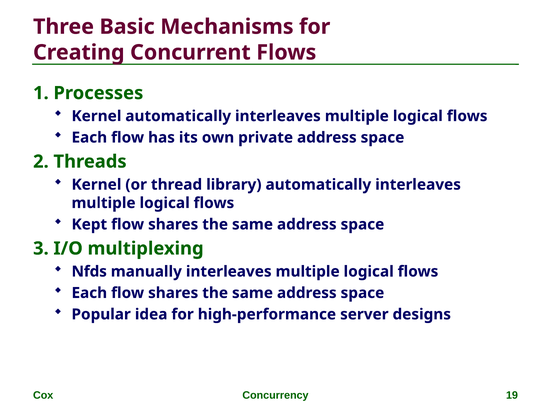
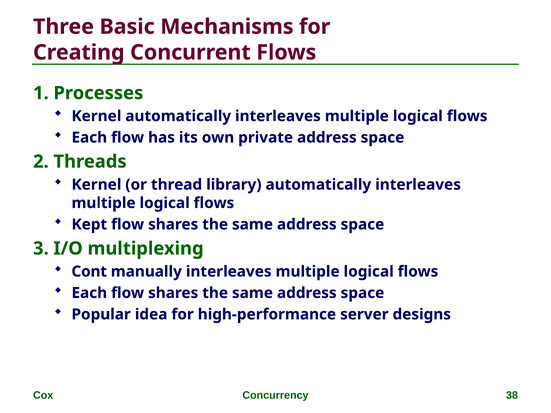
Nfds: Nfds -> Cont (89, 272)
19: 19 -> 38 (512, 396)
